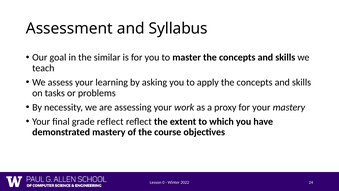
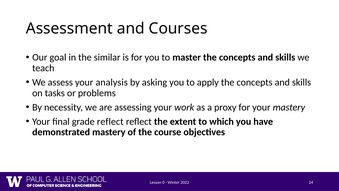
Syllabus: Syllabus -> Courses (178, 28)
learning: learning -> analysis (112, 82)
